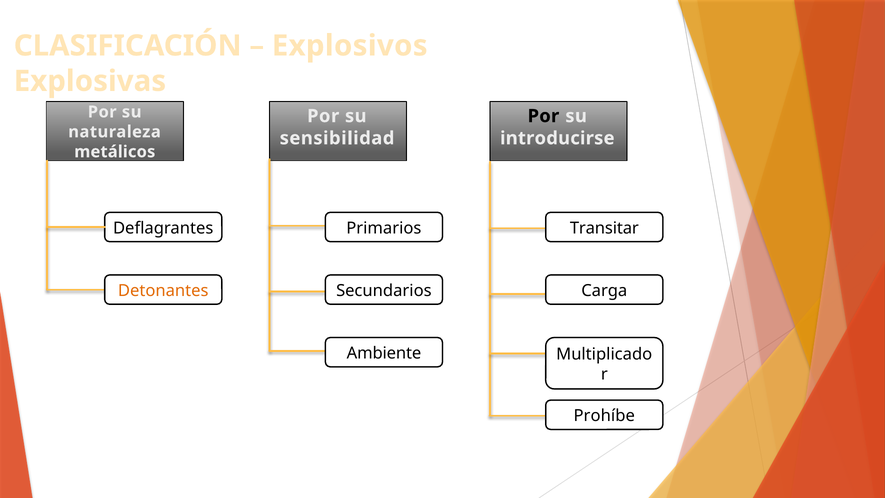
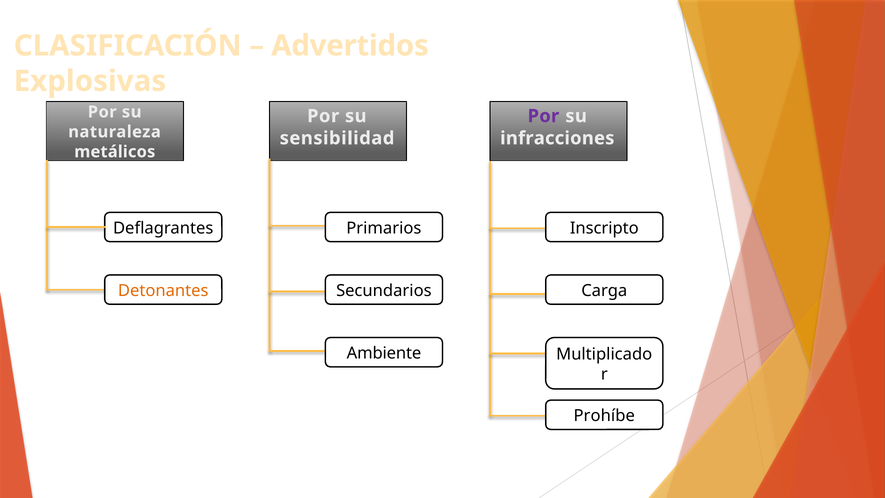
Explosivos: Explosivos -> Advertidos (350, 46)
Por colour: black -> purple (543, 116)
introducirse: introducirse -> infracciones (557, 138)
Transitar: Transitar -> Inscripto (604, 228)
